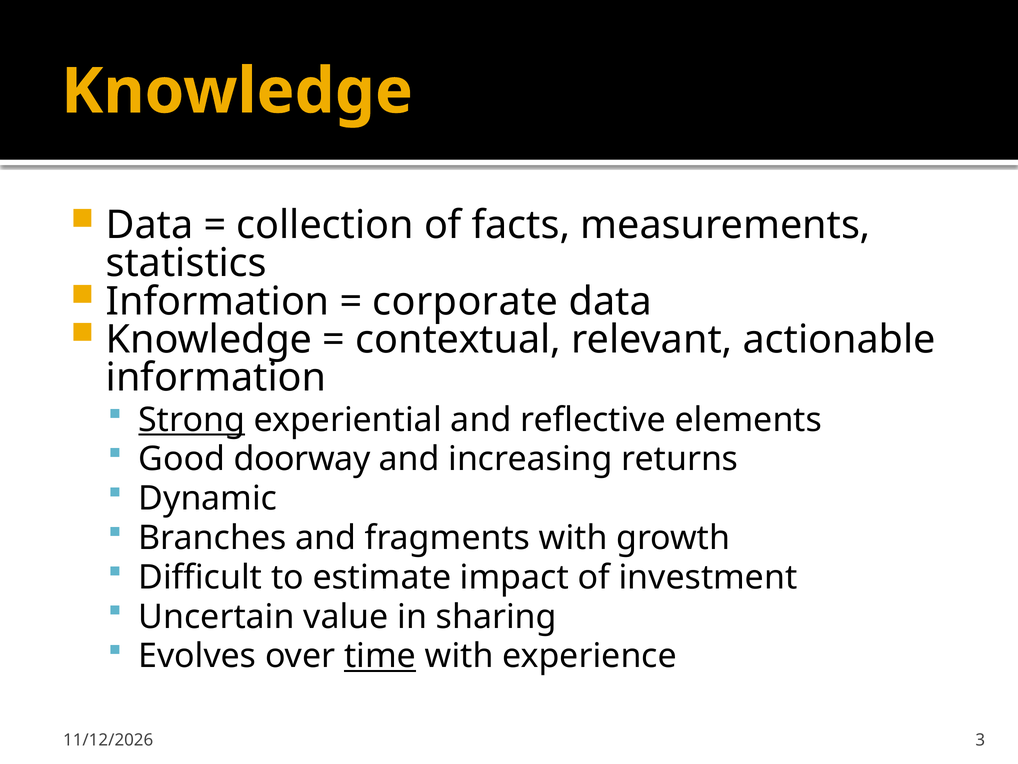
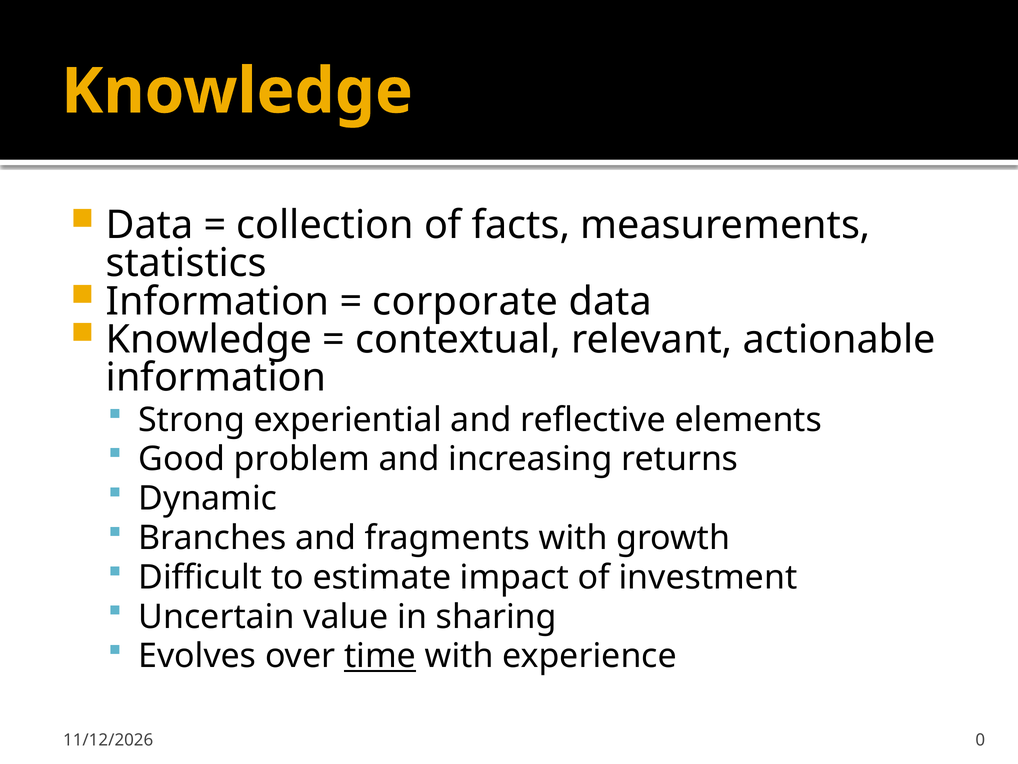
Strong underline: present -> none (192, 420)
doorway: doorway -> problem (302, 459)
3: 3 -> 0 (980, 740)
